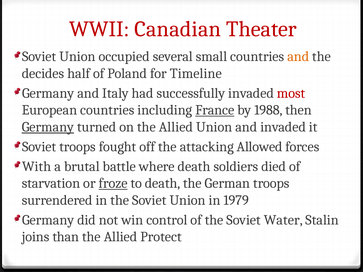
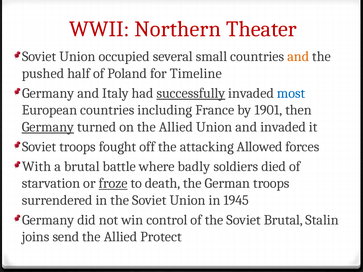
Canadian: Canadian -> Northern (178, 29)
decides: decides -> pushed (43, 74)
successfully underline: none -> present (191, 93)
most colour: red -> blue (291, 93)
France underline: present -> none (215, 110)
1988: 1988 -> 1901 (268, 110)
where death: death -> badly (194, 167)
1979: 1979 -> 1945 (236, 200)
Soviet Water: Water -> Brutal (283, 220)
than: than -> send (66, 237)
